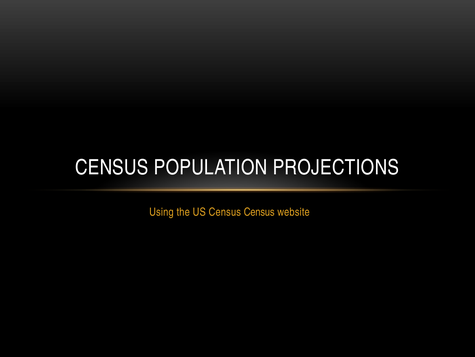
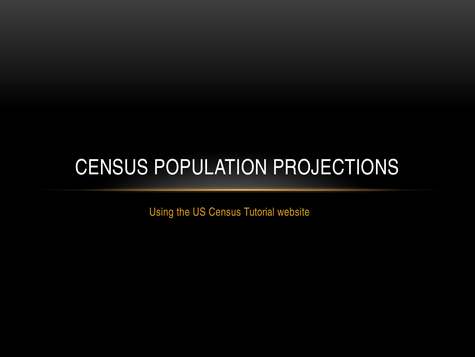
Census Census: Census -> Tutorial (259, 212)
